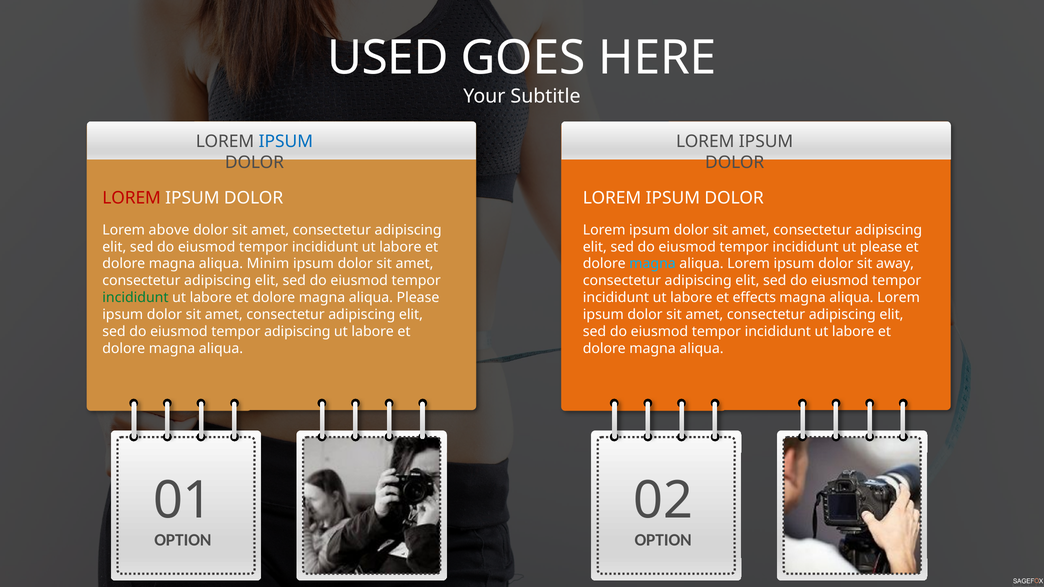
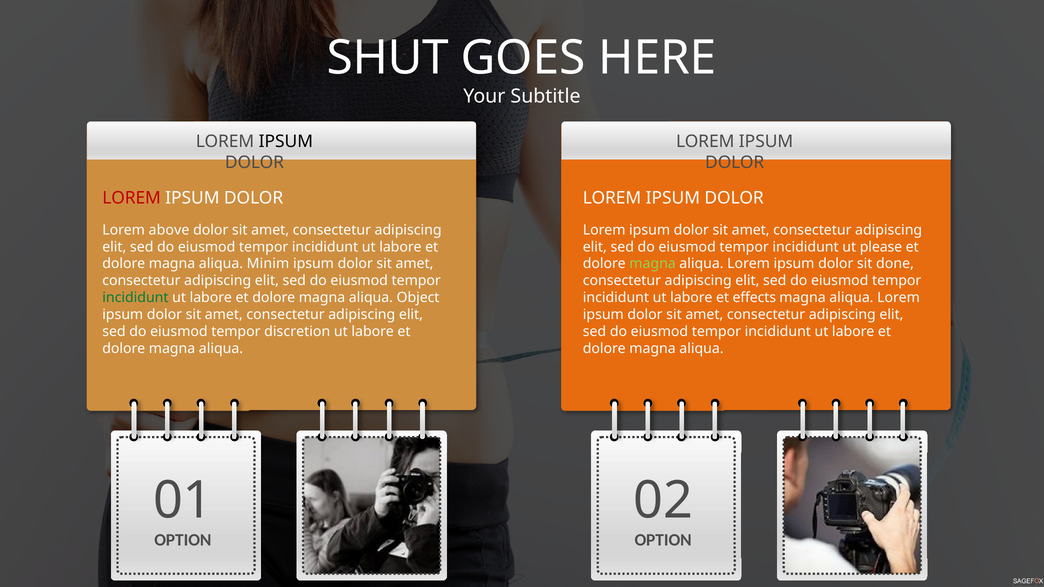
USED: USED -> SHUT (388, 58)
IPSUM colour: blue -> black (286, 142)
magna colour: light blue -> light green (653, 264)
away: away -> done (895, 264)
aliqua Please: Please -> Object (418, 298)
tempor adipiscing: adipiscing -> discretion (297, 332)
